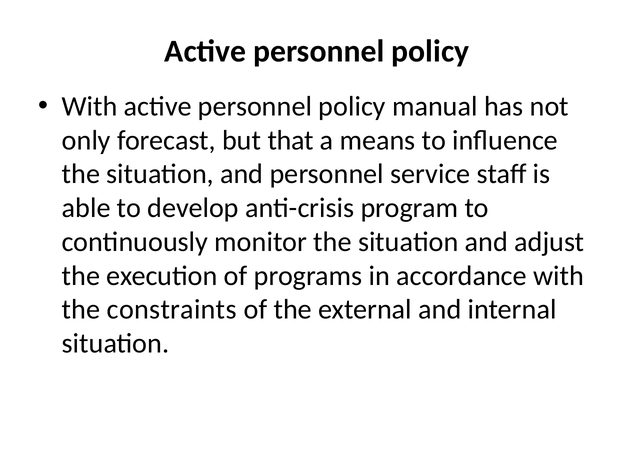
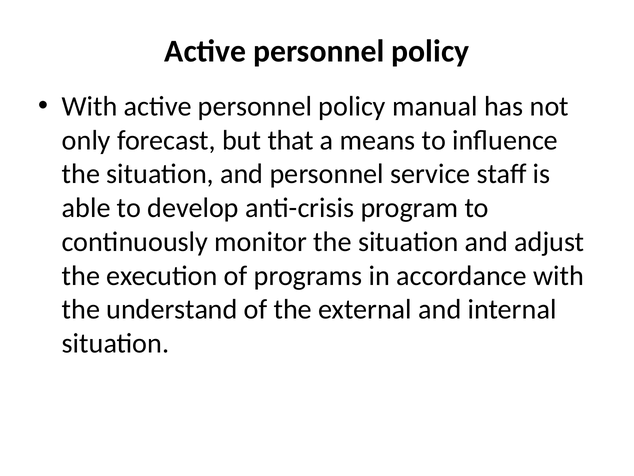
constraints: constraints -> understand (172, 309)
